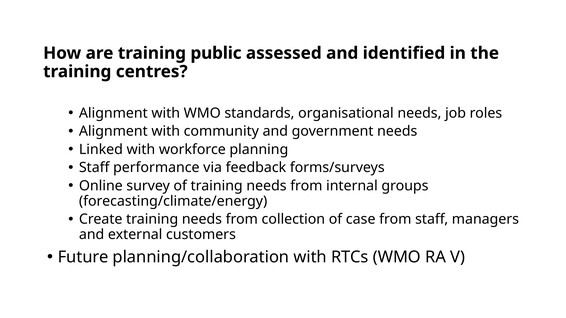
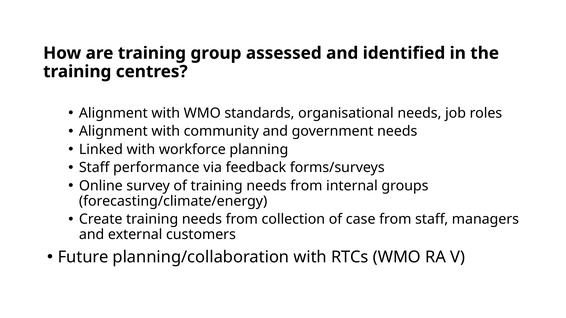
public: public -> group (216, 53)
